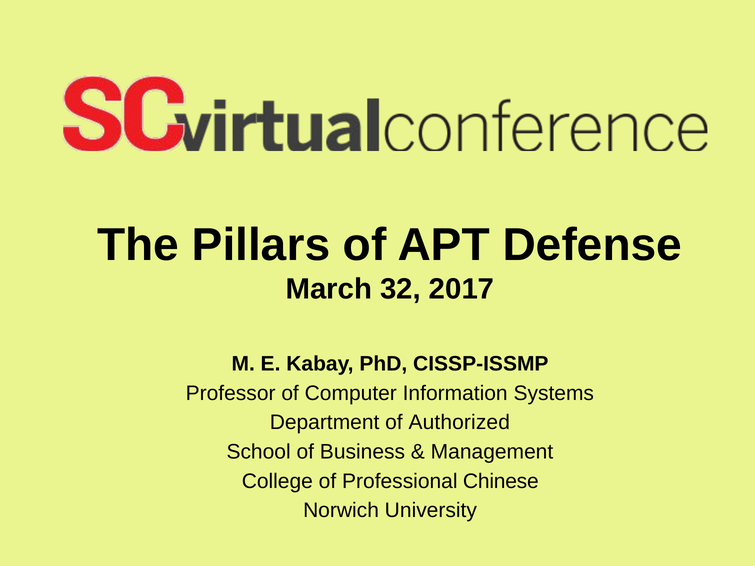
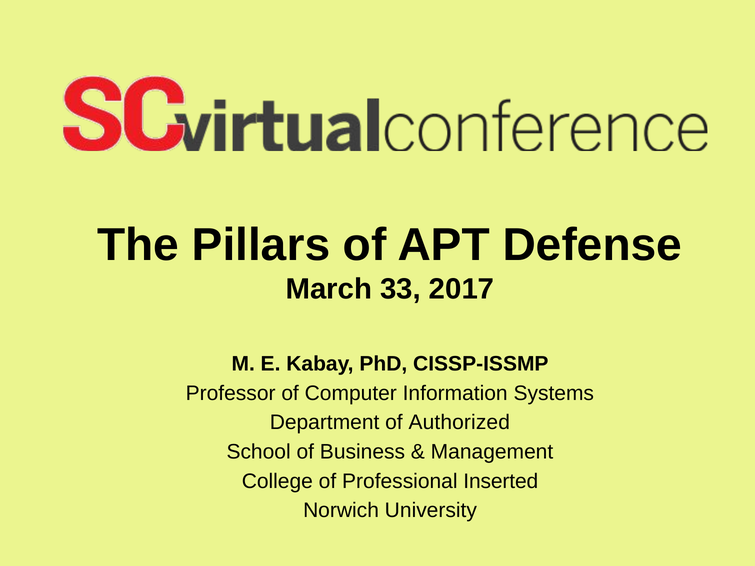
32: 32 -> 33 (401, 289)
Chinese: Chinese -> Inserted (501, 481)
